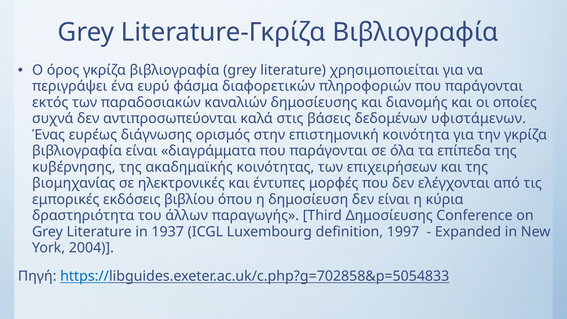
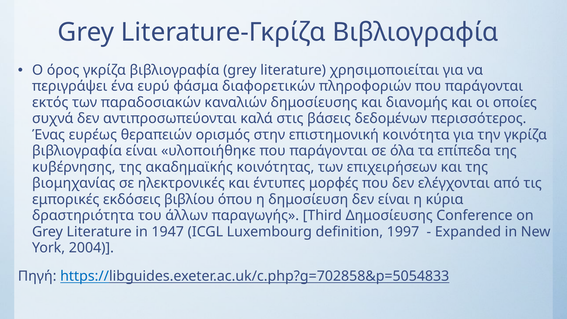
υφιστάμενων: υφιστάμενων -> περισσότερος (479, 119)
διάγνωσης: διάγνωσης -> θεραπειών (156, 135)
διαγράμματα: διαγράμματα -> υλοποιήθηκε (208, 151)
1937: 1937 -> 1947 (168, 232)
